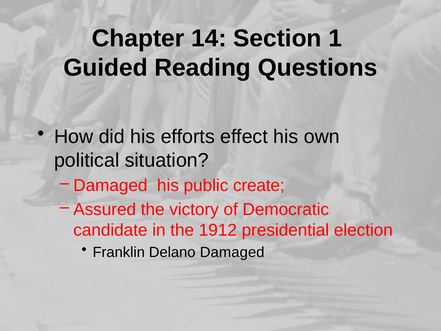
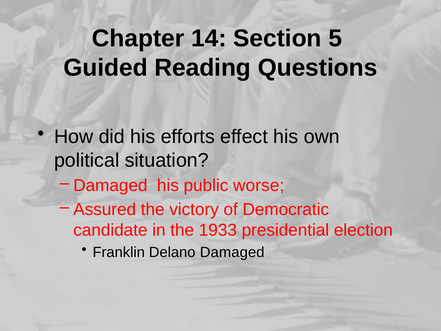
1: 1 -> 5 (335, 38)
create: create -> worse (259, 185)
1912: 1912 -> 1933 (218, 230)
